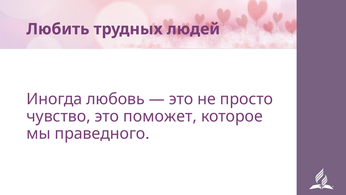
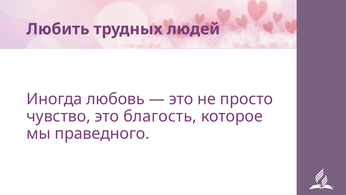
поможет: поможет -> благость (160, 116)
